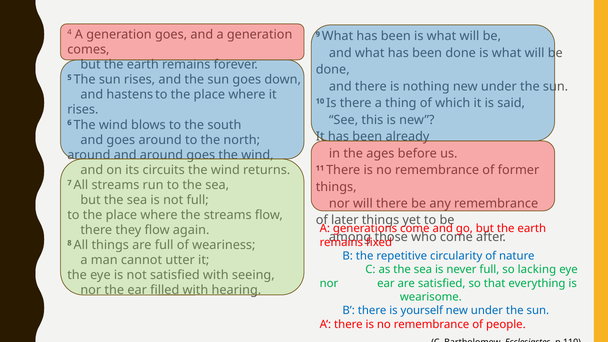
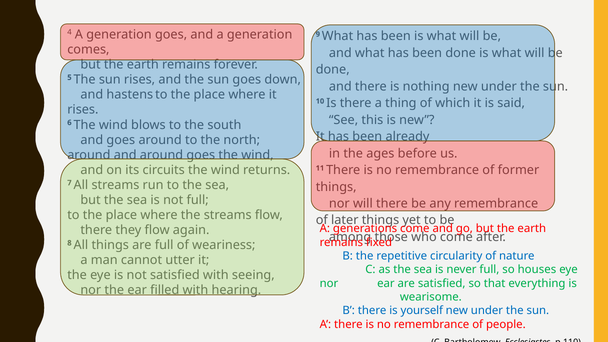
lacking: lacking -> houses (537, 270)
